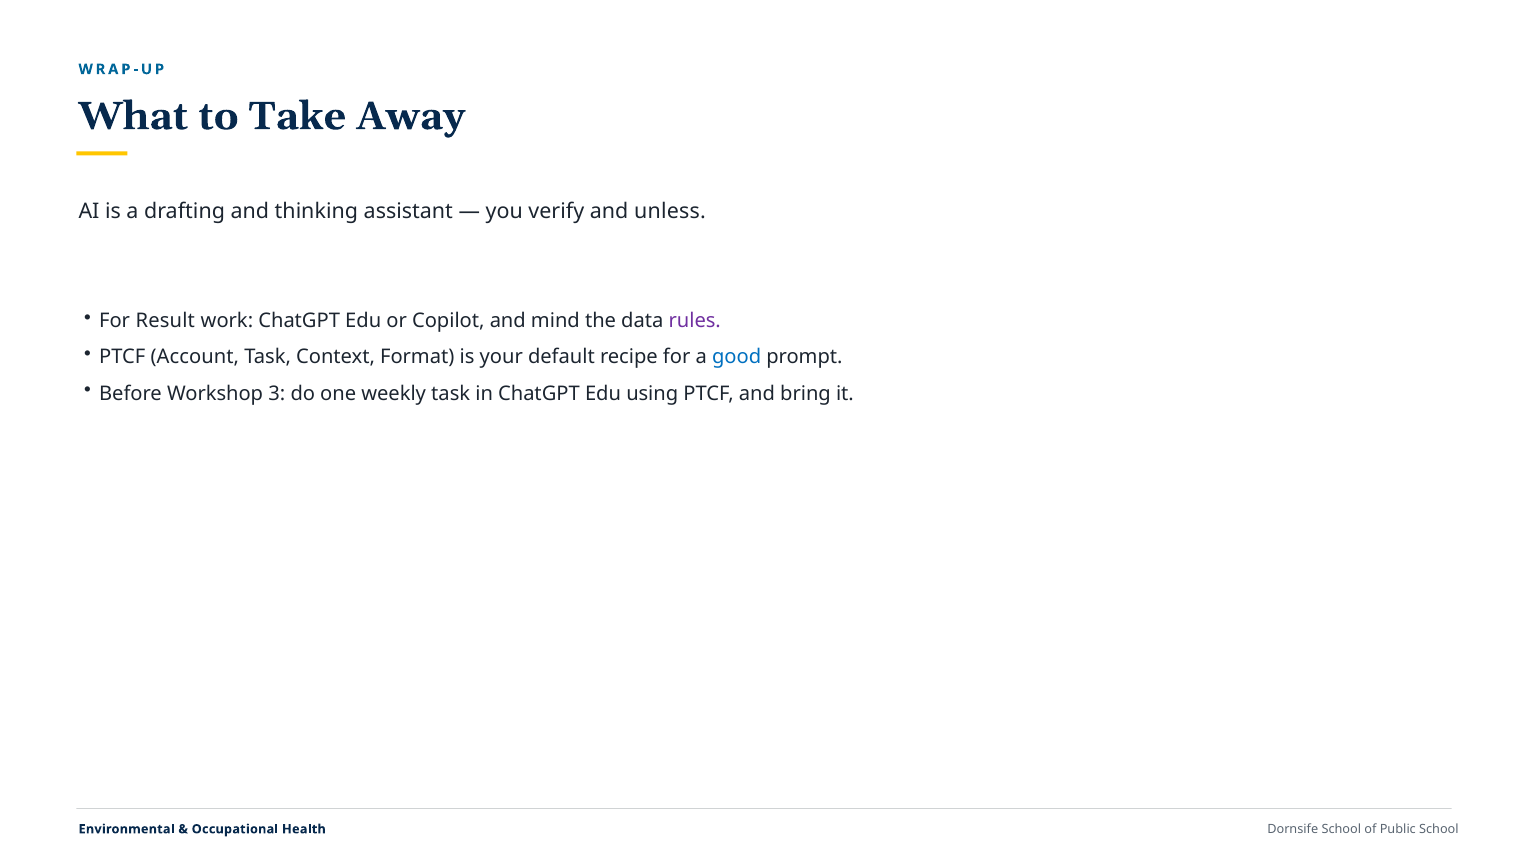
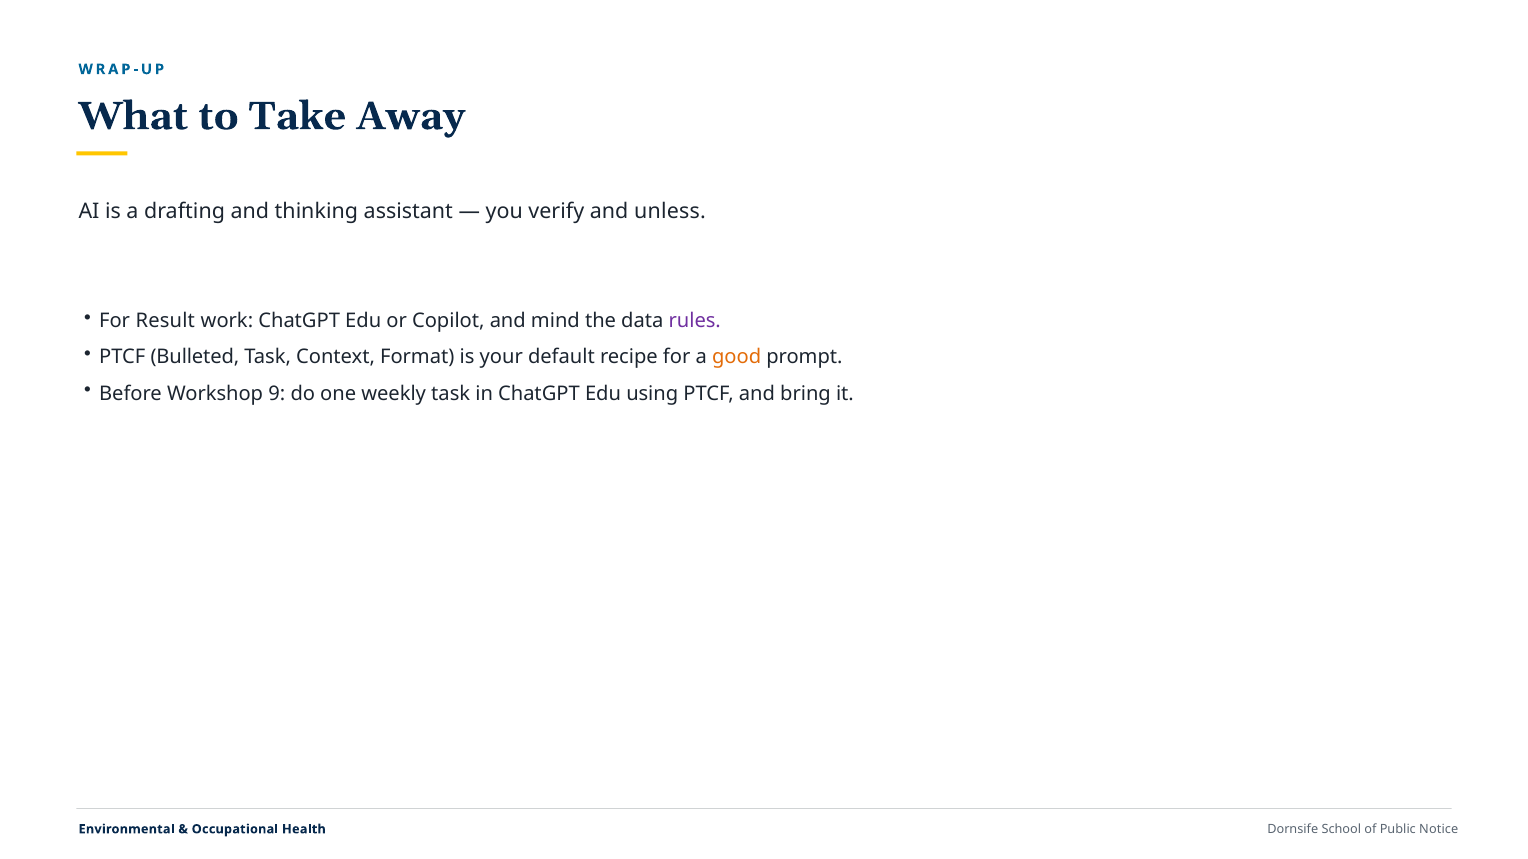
Account: Account -> Bulleted (195, 358)
good colour: blue -> orange (737, 358)
3: 3 -> 9 (277, 394)
Public School: School -> Notice (1439, 830)
